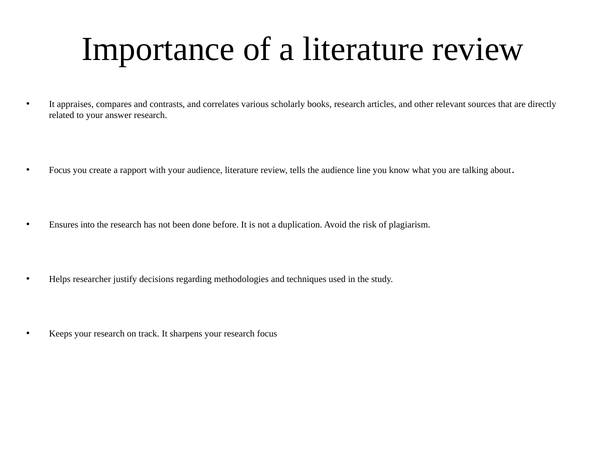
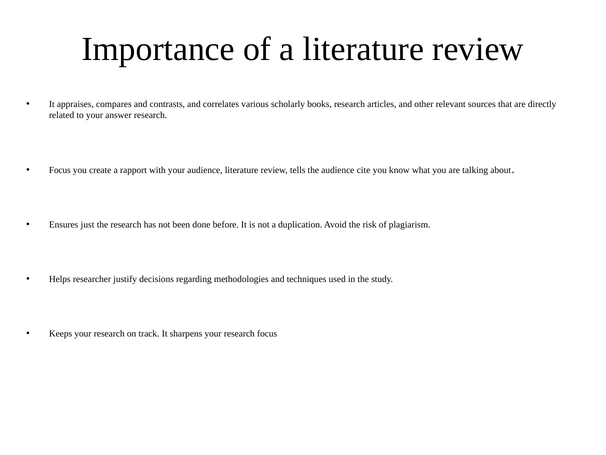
line: line -> cite (364, 170)
into: into -> just (88, 224)
